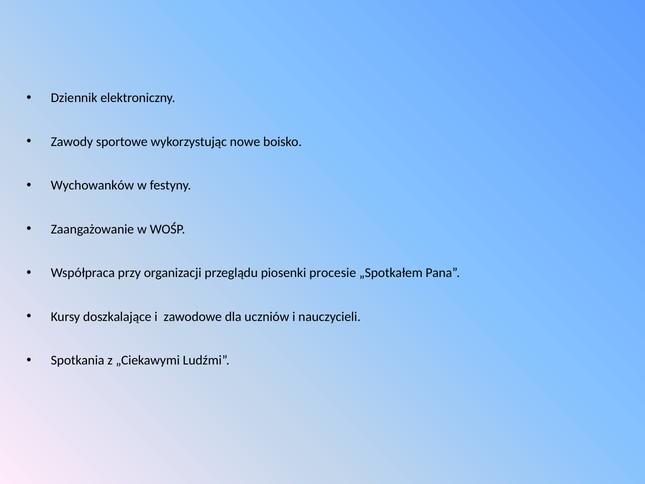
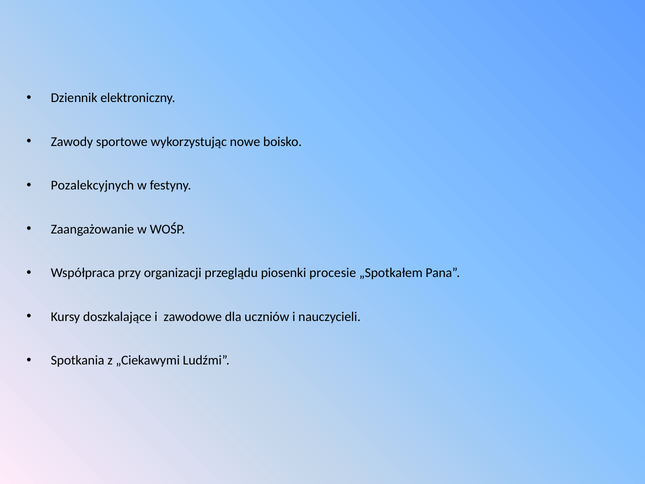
Wychowanków: Wychowanków -> Pozalekcyjnych (92, 185)
